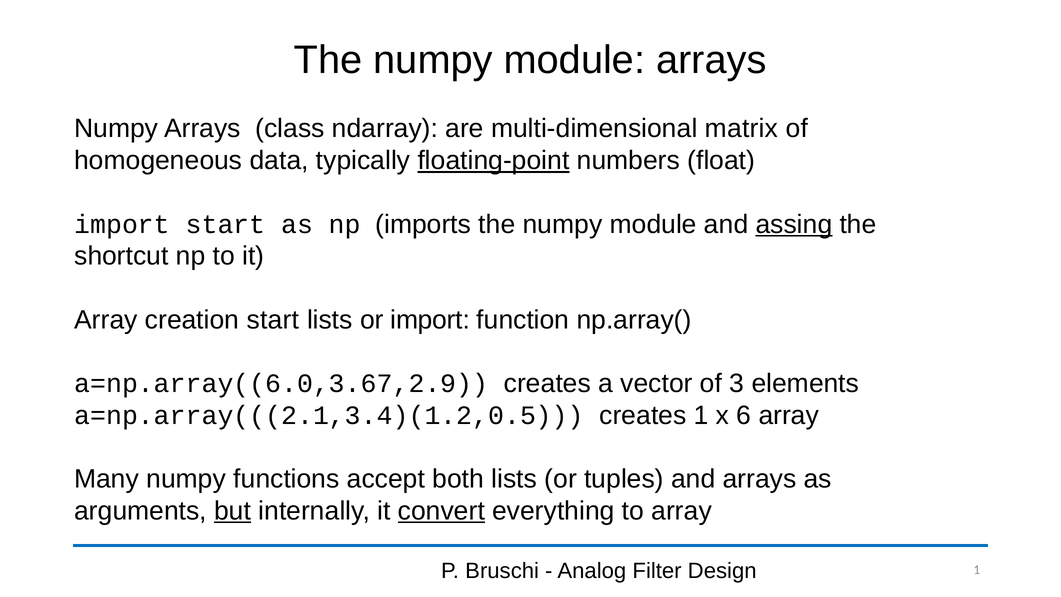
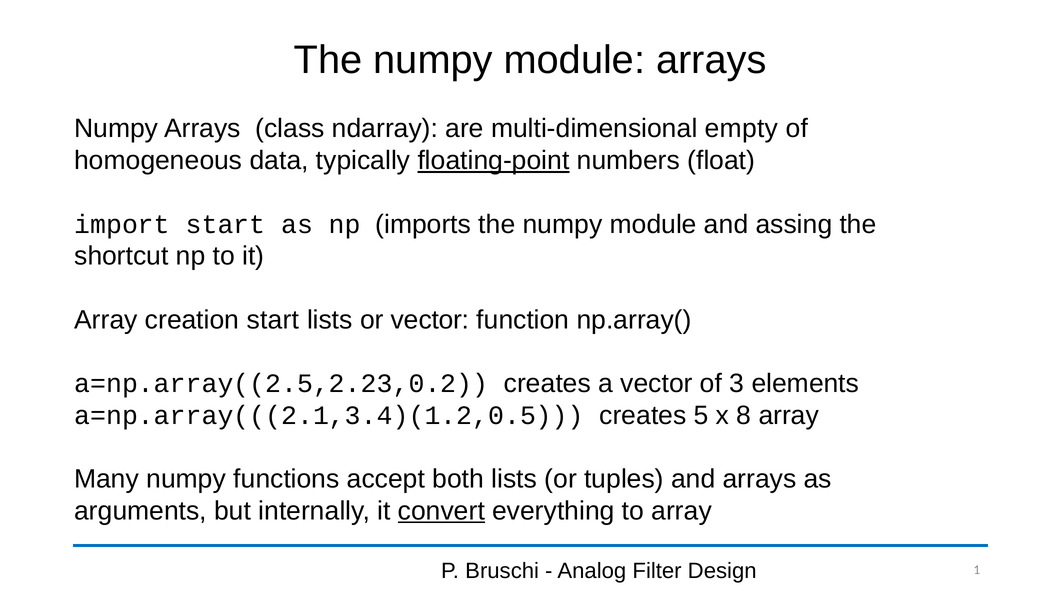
matrix: matrix -> empty (741, 129)
assing underline: present -> none (794, 224)
or import: import -> vector (430, 320)
a=np.array((6.0,3.67,2.9: a=np.array((6.0,3.67,2.9 -> a=np.array((2.5,2.23,0.2 (281, 383)
creates 1: 1 -> 5 (701, 415)
6: 6 -> 8 (744, 415)
but underline: present -> none (233, 511)
